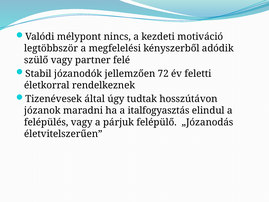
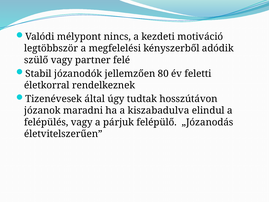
72: 72 -> 80 (163, 74)
italfogyasztás: italfogyasztás -> kiszabadulva (159, 110)
